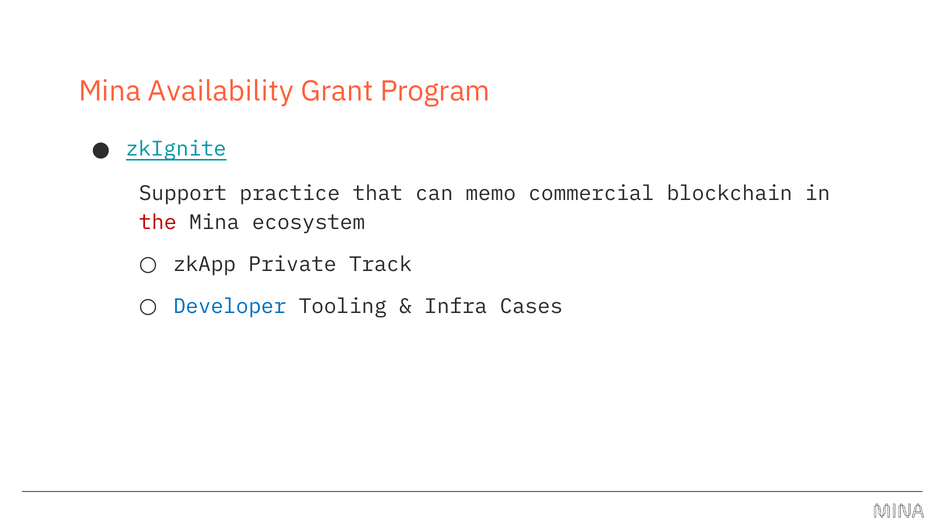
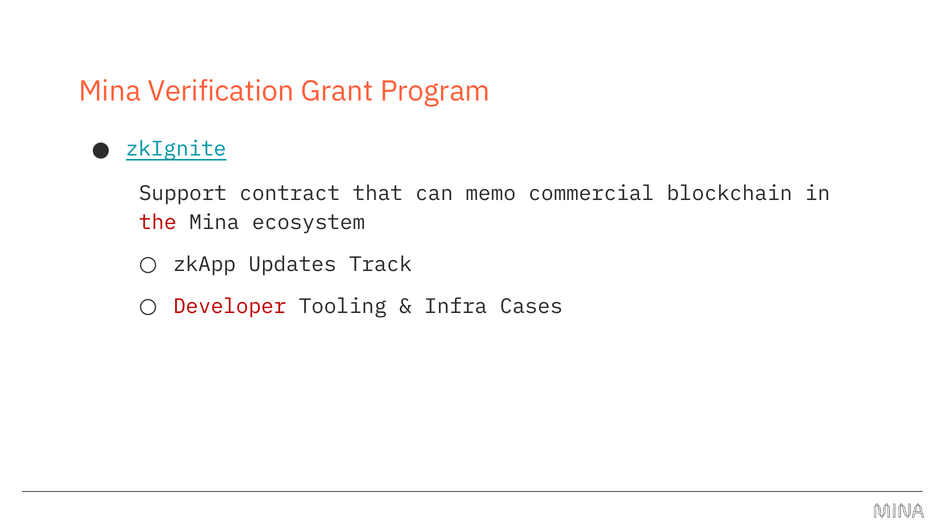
Availability: Availability -> Verification (221, 91)
practice: practice -> contract (290, 193)
Private: Private -> Updates (292, 264)
Developer colour: blue -> red (230, 306)
